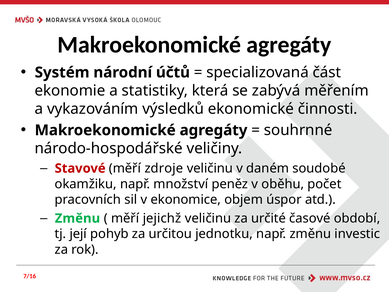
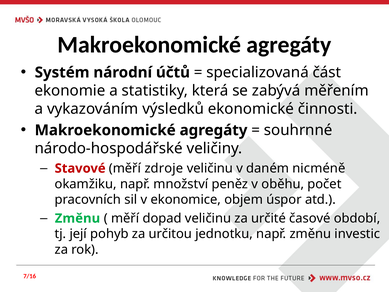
soudobé: soudobé -> nicméně (319, 168)
jejichž: jejichž -> dopad (162, 218)
